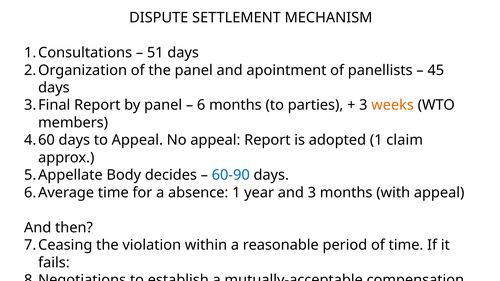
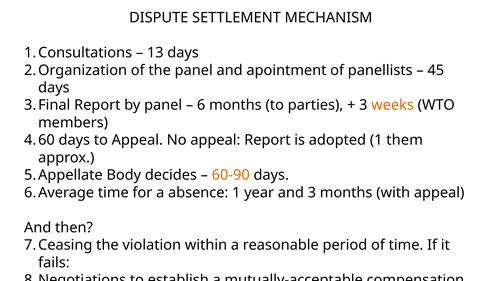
51: 51 -> 13 (155, 53)
claim: claim -> them (405, 140)
60-90 colour: blue -> orange (231, 175)
